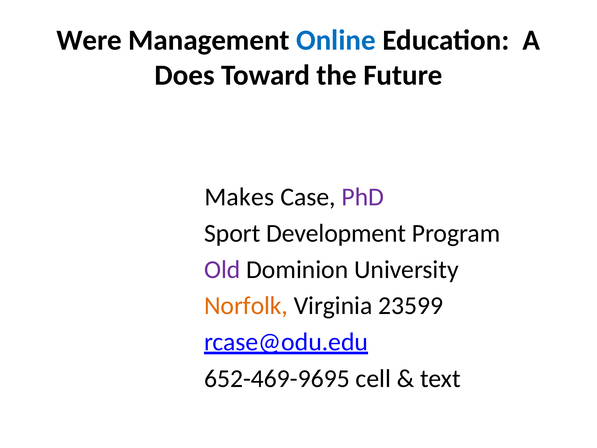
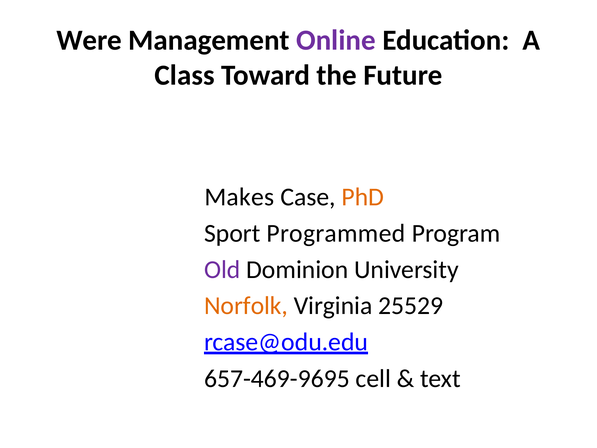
Online colour: blue -> purple (336, 40)
Does: Does -> Class (184, 75)
PhD colour: purple -> orange (363, 197)
Development: Development -> Programmed (336, 233)
23599: 23599 -> 25529 (411, 306)
652-469-9695: 652-469-9695 -> 657-469-9695 (277, 378)
